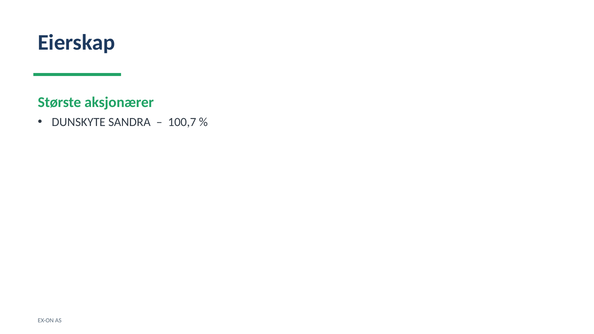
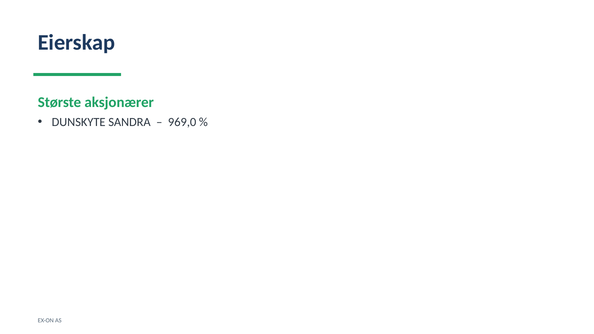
100,7: 100,7 -> 969,0 (182, 122)
